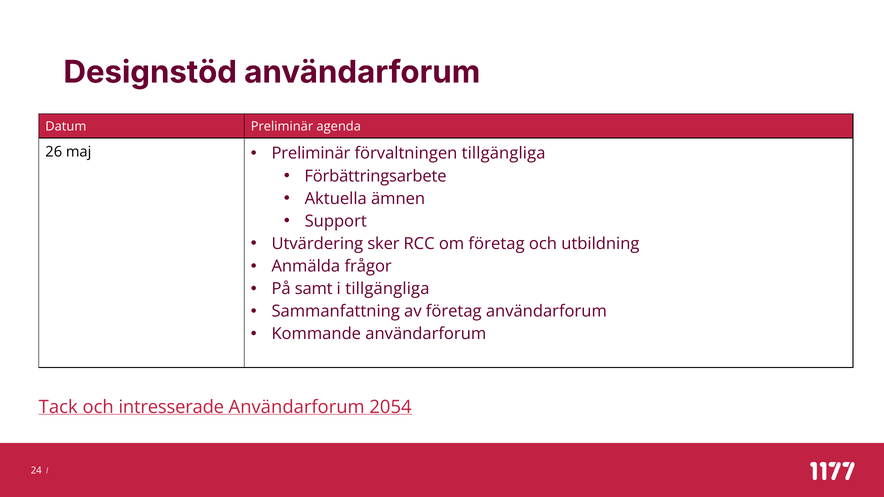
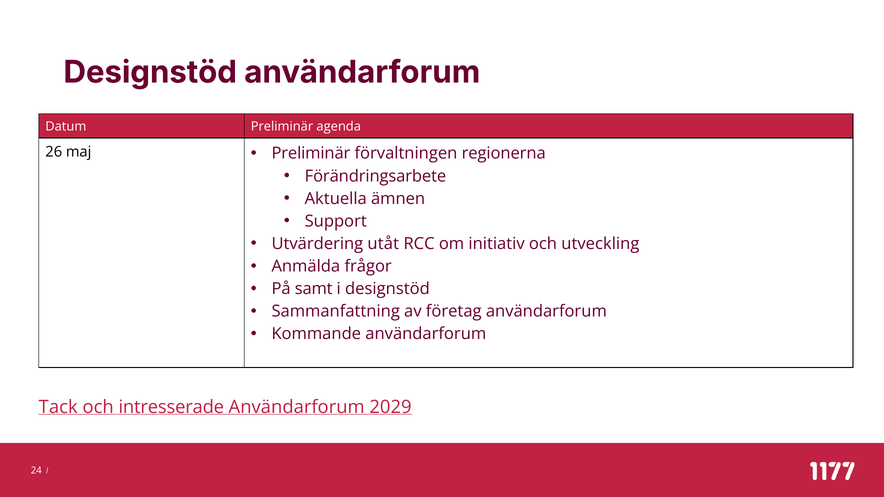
förvaltningen tillgängliga: tillgängliga -> regionerna (504, 154)
Förbättringsarbete: Förbättringsarbete -> Förändringsarbete (375, 176)
sker: sker -> utåt (383, 244)
om företag: företag -> initiativ (497, 244)
utbildning: utbildning -> utveckling (600, 244)
i tillgängliga: tillgängliga -> designstöd (387, 289)
2054: 2054 -> 2029 (391, 407)
